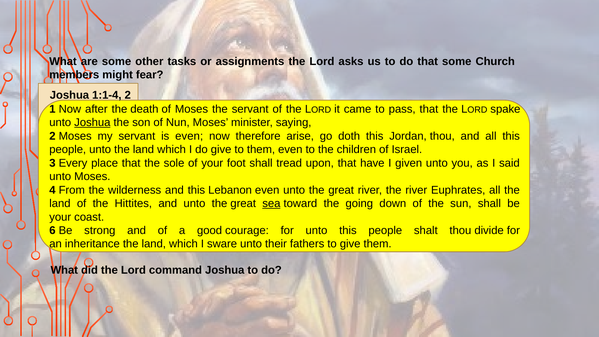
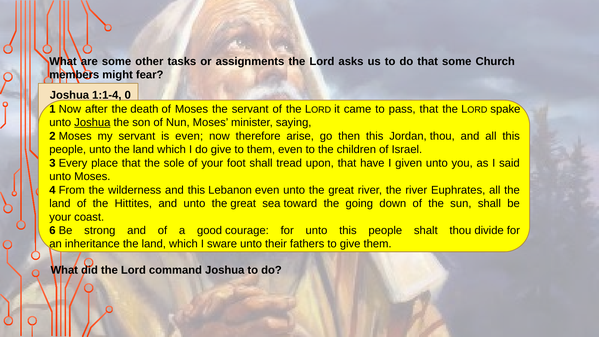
1:1-4 2: 2 -> 0 (128, 95)
doth: doth -> then (349, 136)
sea underline: present -> none (271, 203)
